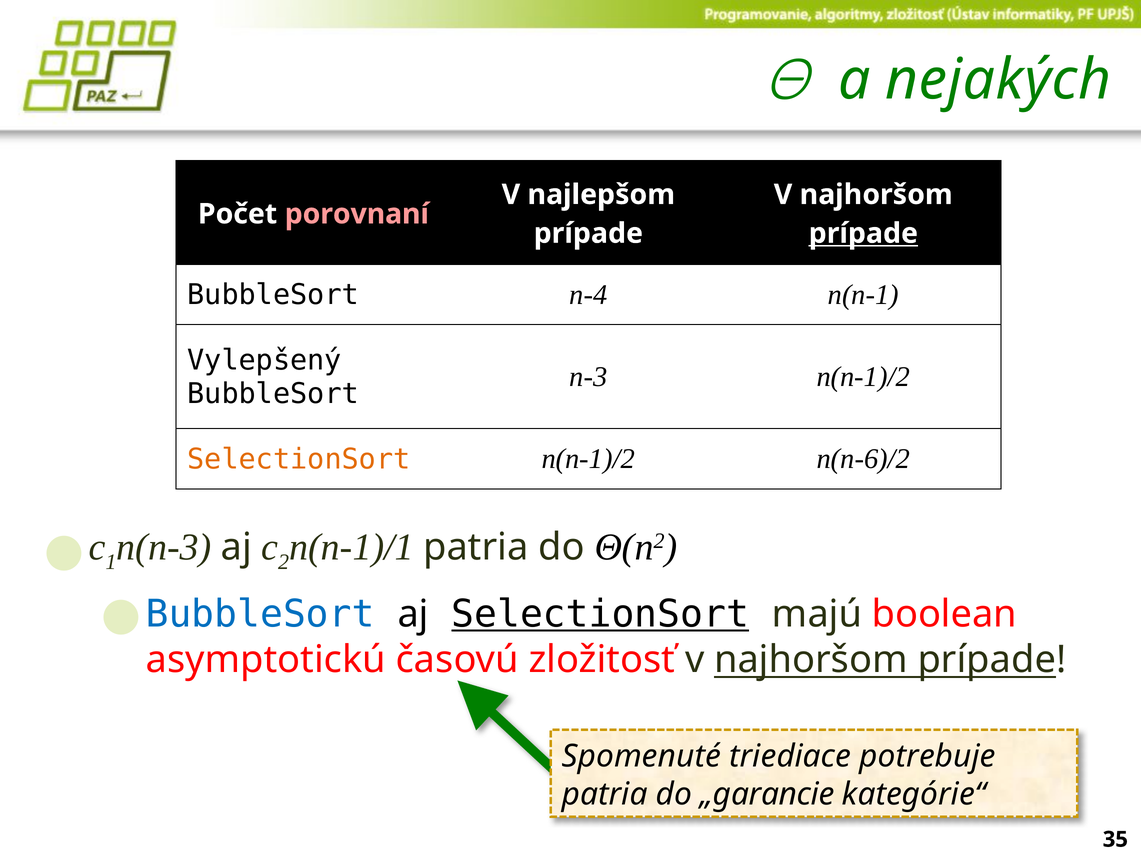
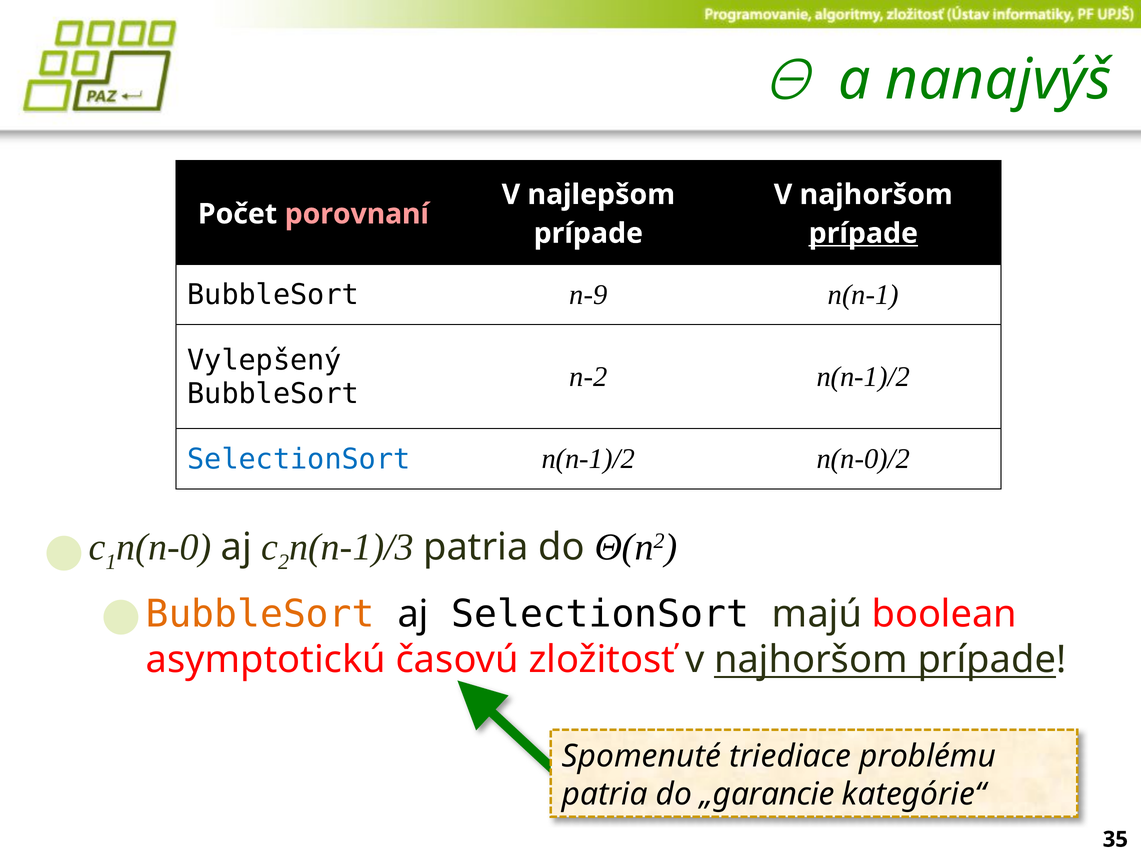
nejakých: nejakých -> nanajvýš (998, 80)
n-4: n-4 -> n-9 (588, 295)
n-3: n-3 -> n-2 (588, 377)
SelectionSort colour: orange -> blue (299, 459)
n(n-6)/2: n(n-6)/2 -> n(n-0)/2 (863, 459)
n(n-3: n(n-3 -> n(n-0 (164, 547)
n(n-1)/1: n(n-1)/1 -> n(n-1)/3 (351, 547)
BubbleSort colour: blue -> orange (260, 614)
SelectionSort underline: present -> none (600, 614)
potrebuje: potrebuje -> problému (928, 756)
